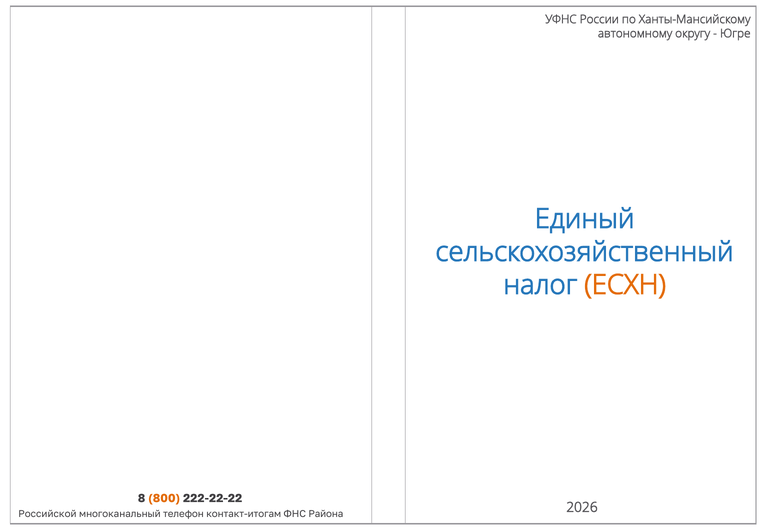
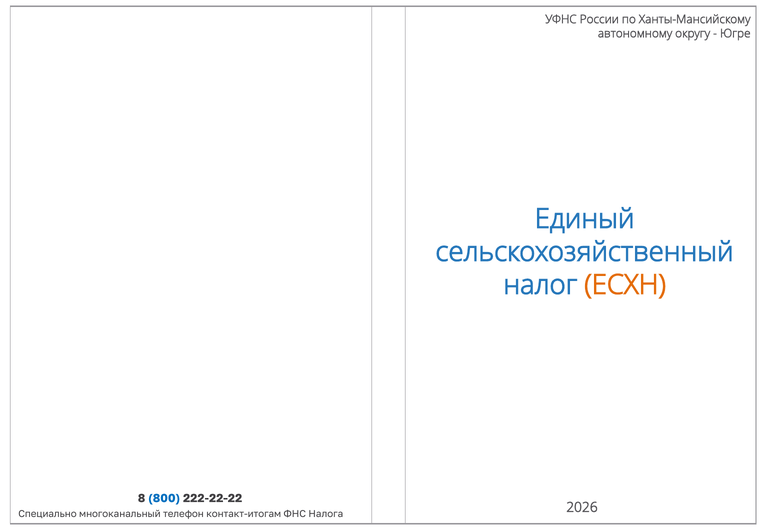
800 colour: orange -> blue (164, 499)
Российской: Российской -> Специально (47, 514)
Района: Района -> Налога (326, 514)
